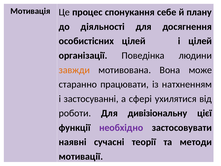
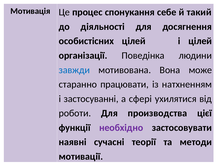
плану: плану -> такий (199, 12)
завжди colour: orange -> blue (74, 70)
дивізіональну: дивізіональну -> производства (157, 113)
